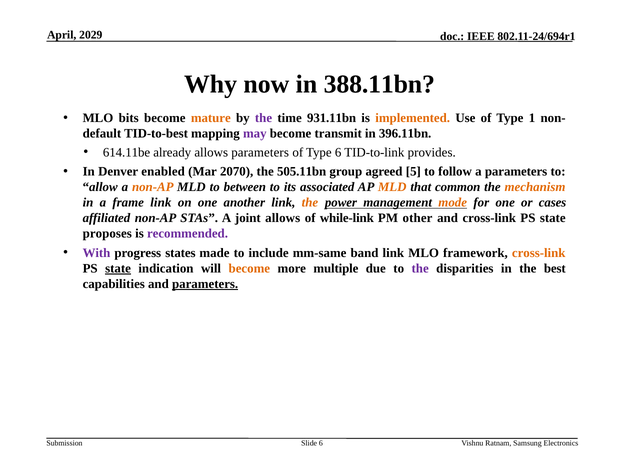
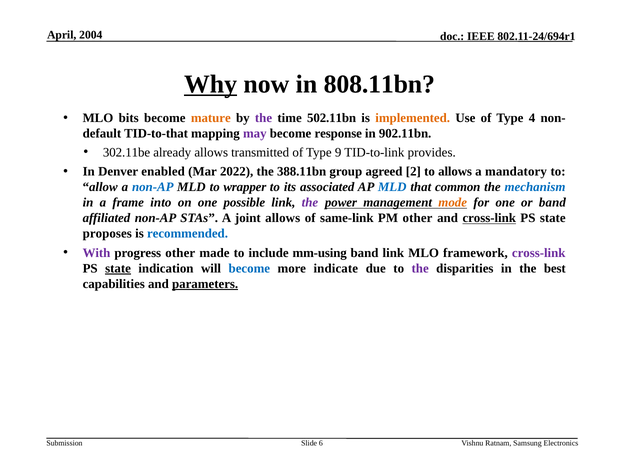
2029: 2029 -> 2004 (91, 35)
Why underline: none -> present (211, 84)
388.11bn: 388.11bn -> 808.11bn (379, 84)
931.11bn: 931.11bn -> 502.11bn (332, 118)
1: 1 -> 4 (532, 118)
TID-to-best: TID-to-best -> TID-to-that (156, 134)
transmit: transmit -> response (338, 134)
396.11bn: 396.11bn -> 902.11bn (405, 134)
614.11be: 614.11be -> 302.11be (127, 152)
allows parameters: parameters -> transmitted (260, 152)
Type 6: 6 -> 9 (338, 152)
2070: 2070 -> 2022 (237, 172)
505.11bn: 505.11bn -> 388.11bn (302, 172)
5: 5 -> 2 (413, 172)
to follow: follow -> allows (455, 172)
a parameters: parameters -> mandatory (516, 172)
non-AP colour: orange -> blue (153, 187)
between: between -> wrapper (245, 187)
MLD colour: orange -> blue (392, 187)
mechanism colour: orange -> blue (535, 187)
frame link: link -> into (161, 203)
another: another -> possible (244, 203)
the colour: orange -> purple (310, 203)
or cases: cases -> band (552, 203)
while-link: while-link -> same-link (347, 218)
cross-link underline: none -> present (489, 218)
recommended colour: purple -> blue (188, 234)
progress states: states -> other (180, 253)
mm-same: mm-same -> mm-using (320, 253)
cross-link colour: orange -> purple (539, 253)
become colour: orange -> blue (249, 269)
multiple: multiple -> indicate (336, 269)
